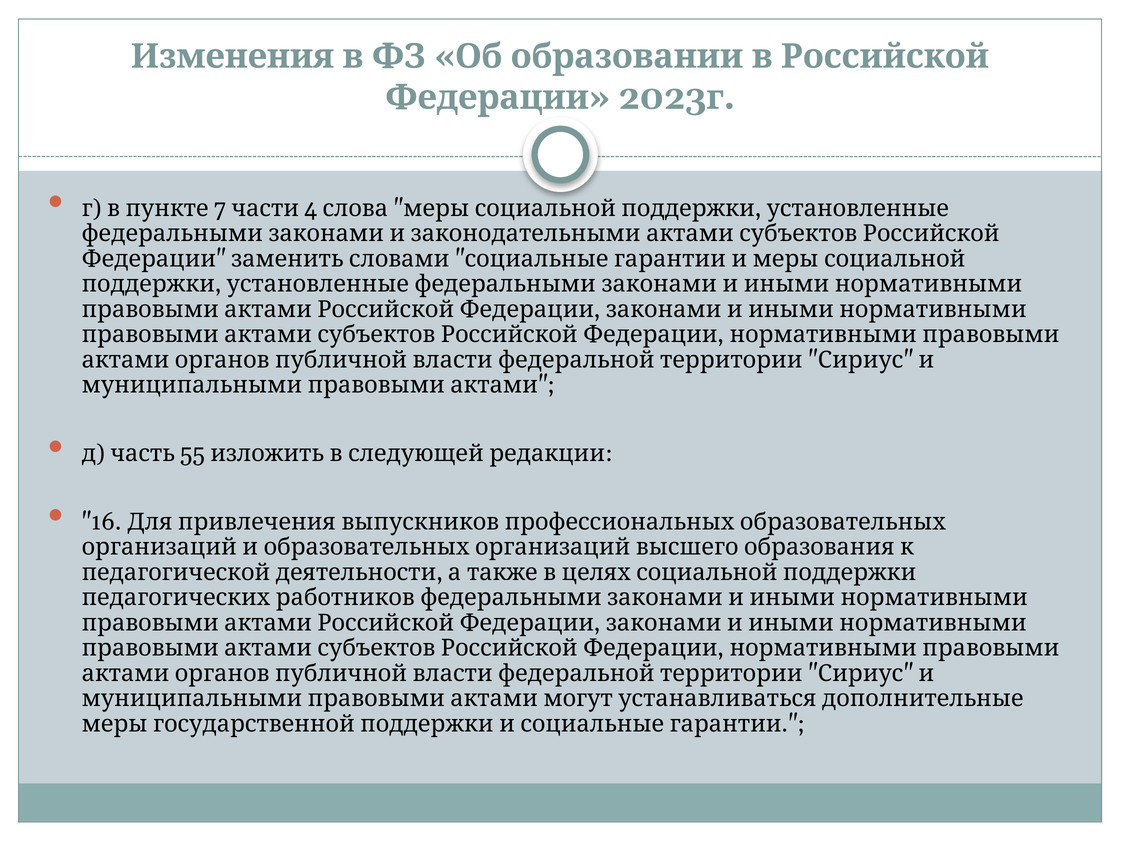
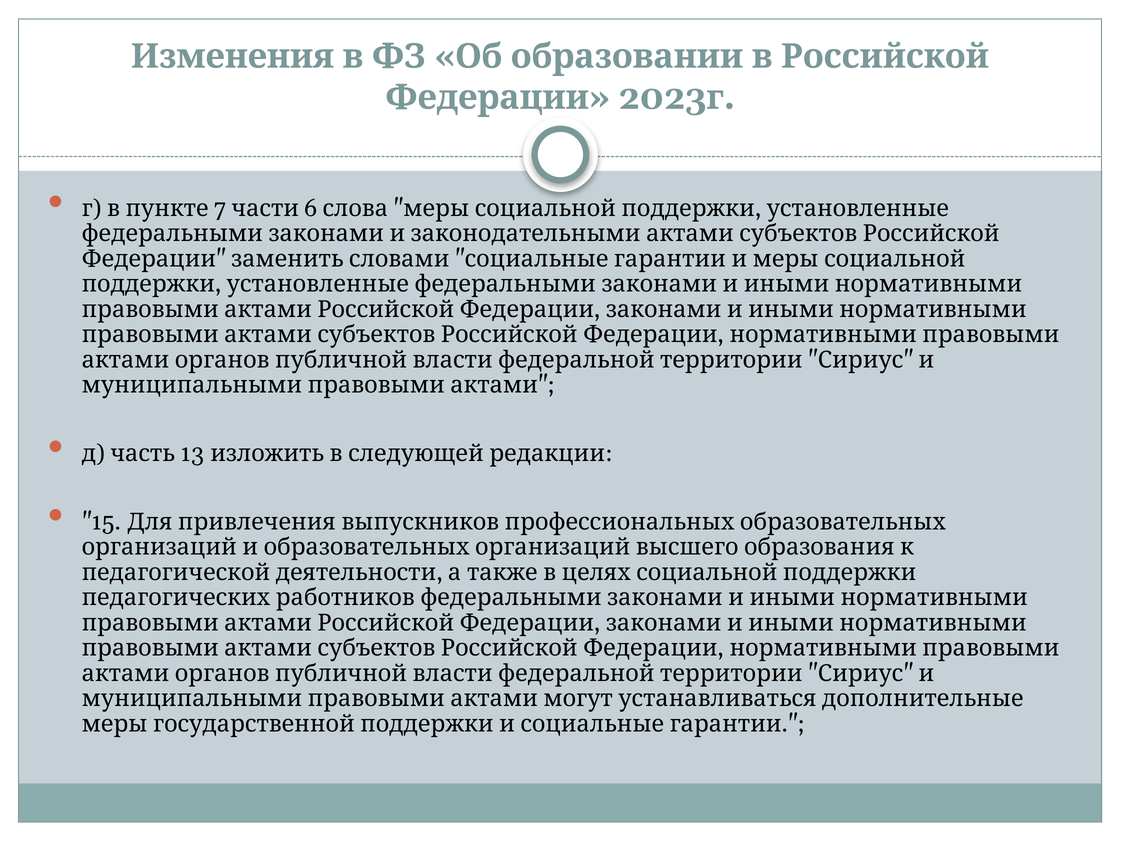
4: 4 -> 6 (311, 208)
55: 55 -> 13 (192, 453)
16: 16 -> 15 (102, 522)
